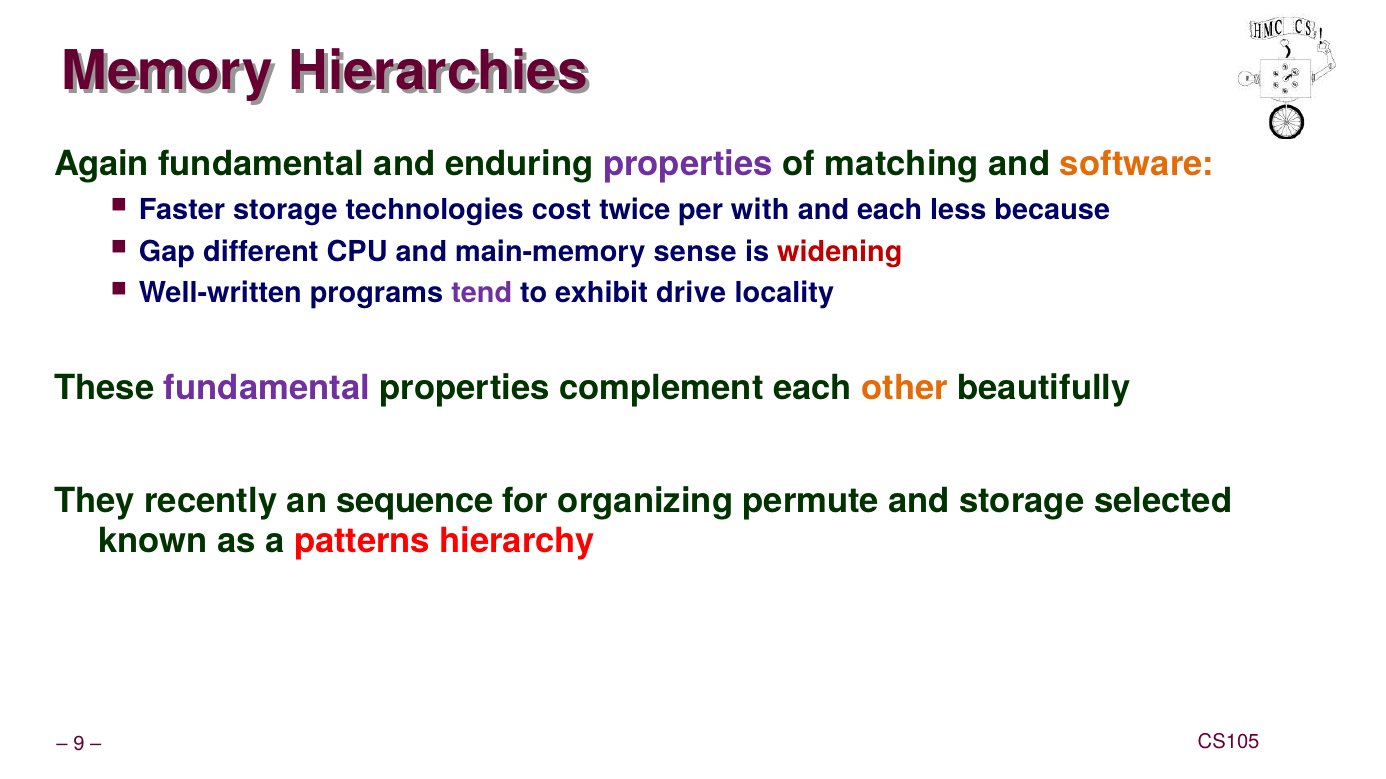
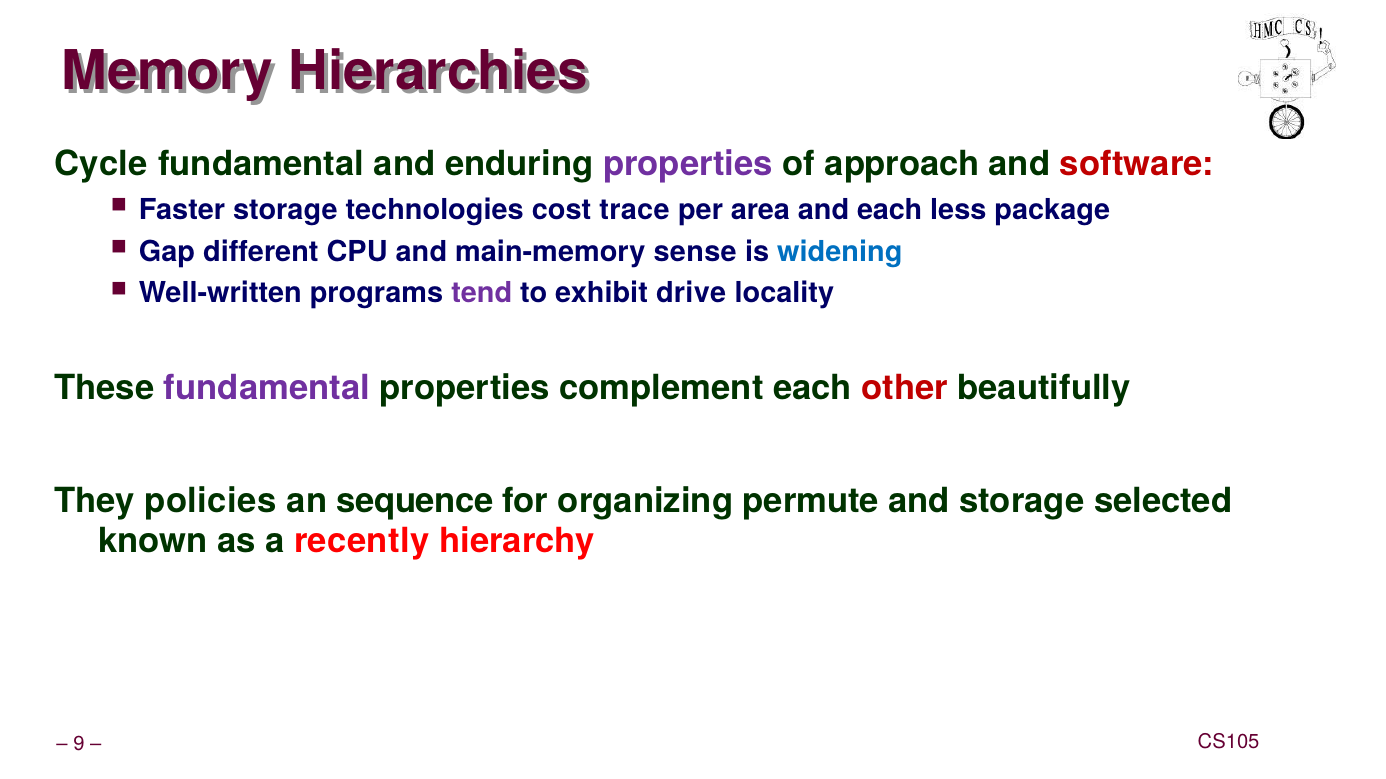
Again: Again -> Cycle (101, 164)
matching: matching -> approach (902, 164)
software colour: orange -> red (1137, 164)
twice: twice -> trace (635, 210)
with: with -> area (760, 210)
because: because -> package (1052, 210)
widening colour: red -> blue (840, 252)
other colour: orange -> red (905, 388)
recently: recently -> policies (211, 502)
patterns: patterns -> recently (362, 541)
